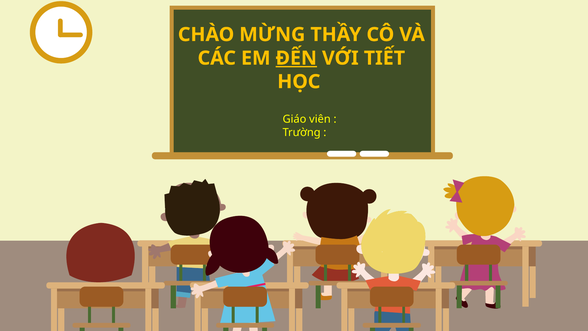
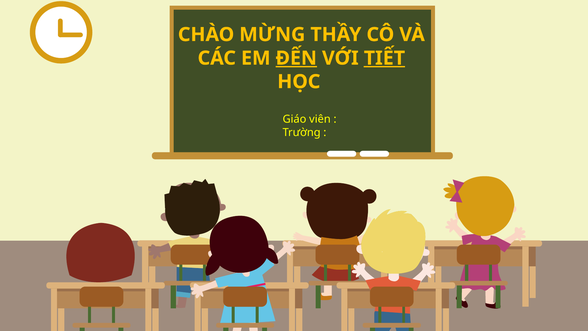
TIẾT underline: none -> present (384, 58)
